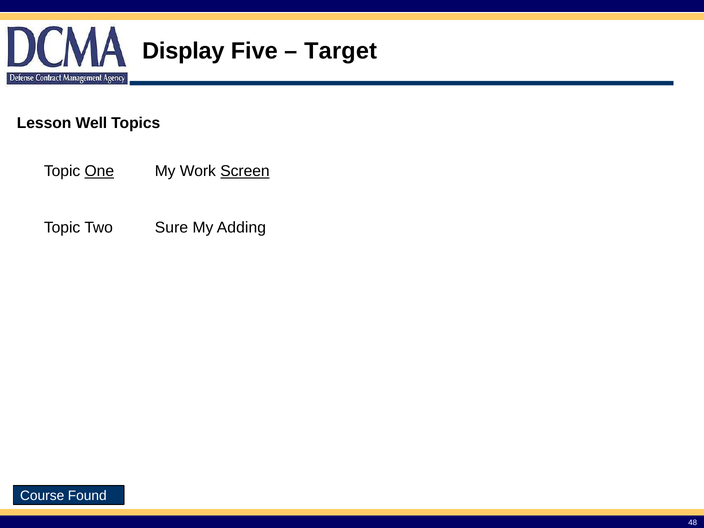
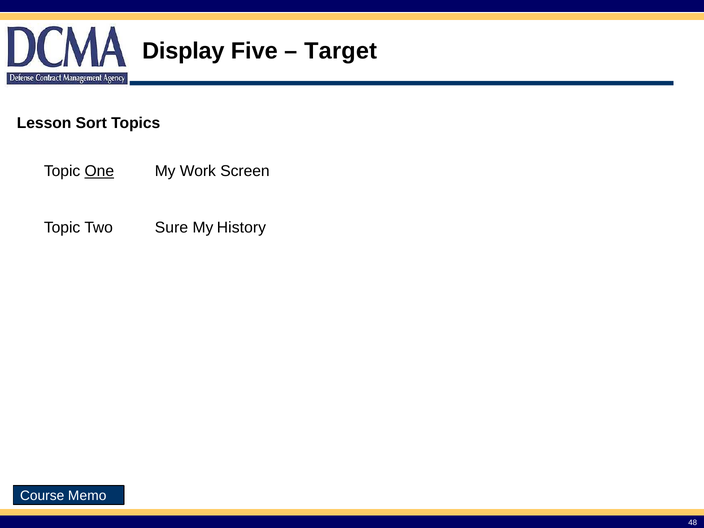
Well: Well -> Sort (91, 123)
Screen underline: present -> none (245, 171)
Adding: Adding -> History (241, 227)
Found: Found -> Memo (87, 496)
